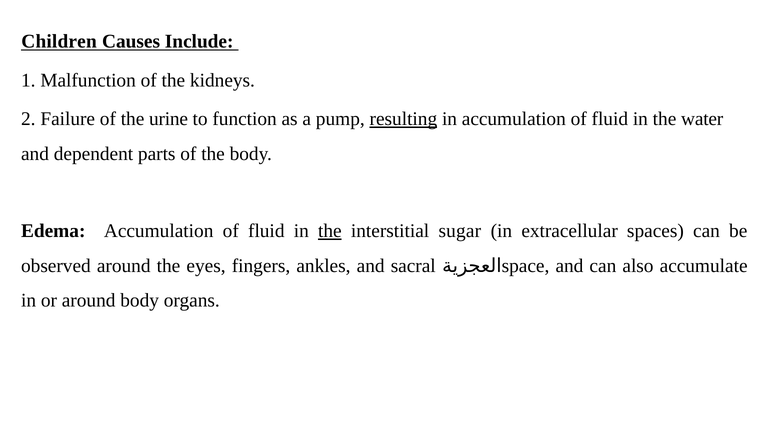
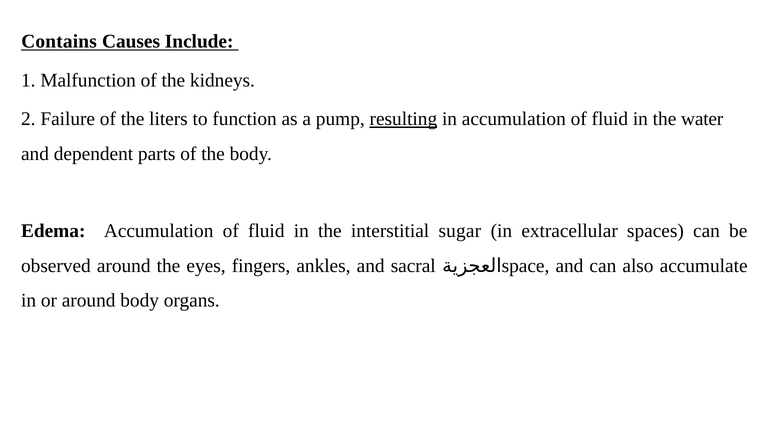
Children: Children -> Contains (59, 42)
urine: urine -> liters (168, 119)
the underline: present -> none (330, 231)
